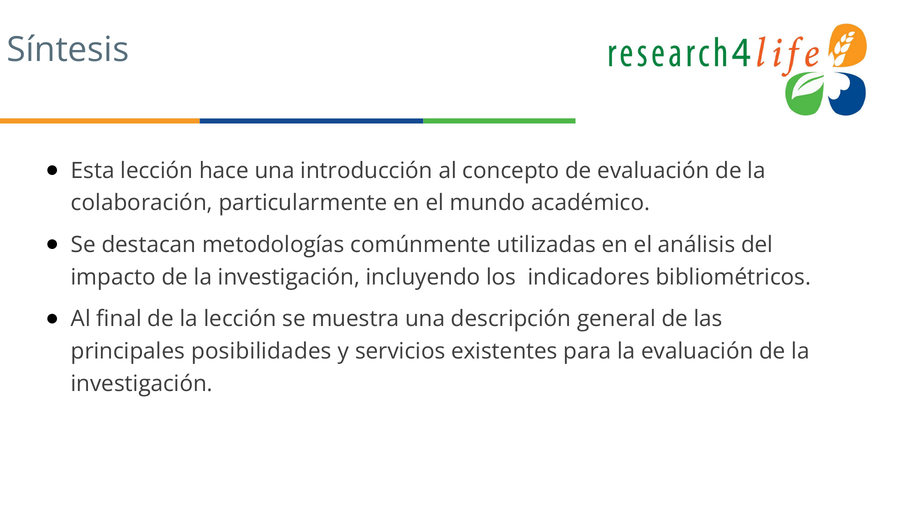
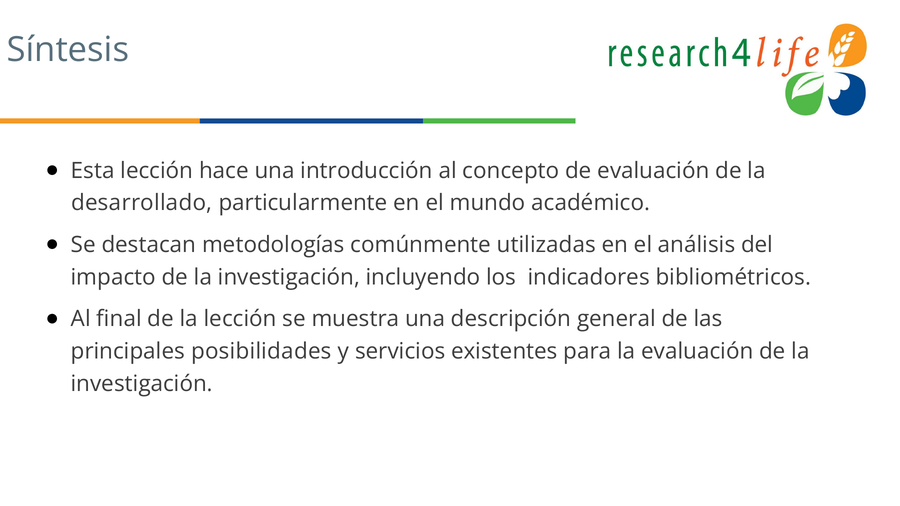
colaboración: colaboración -> desarrollado (142, 203)
